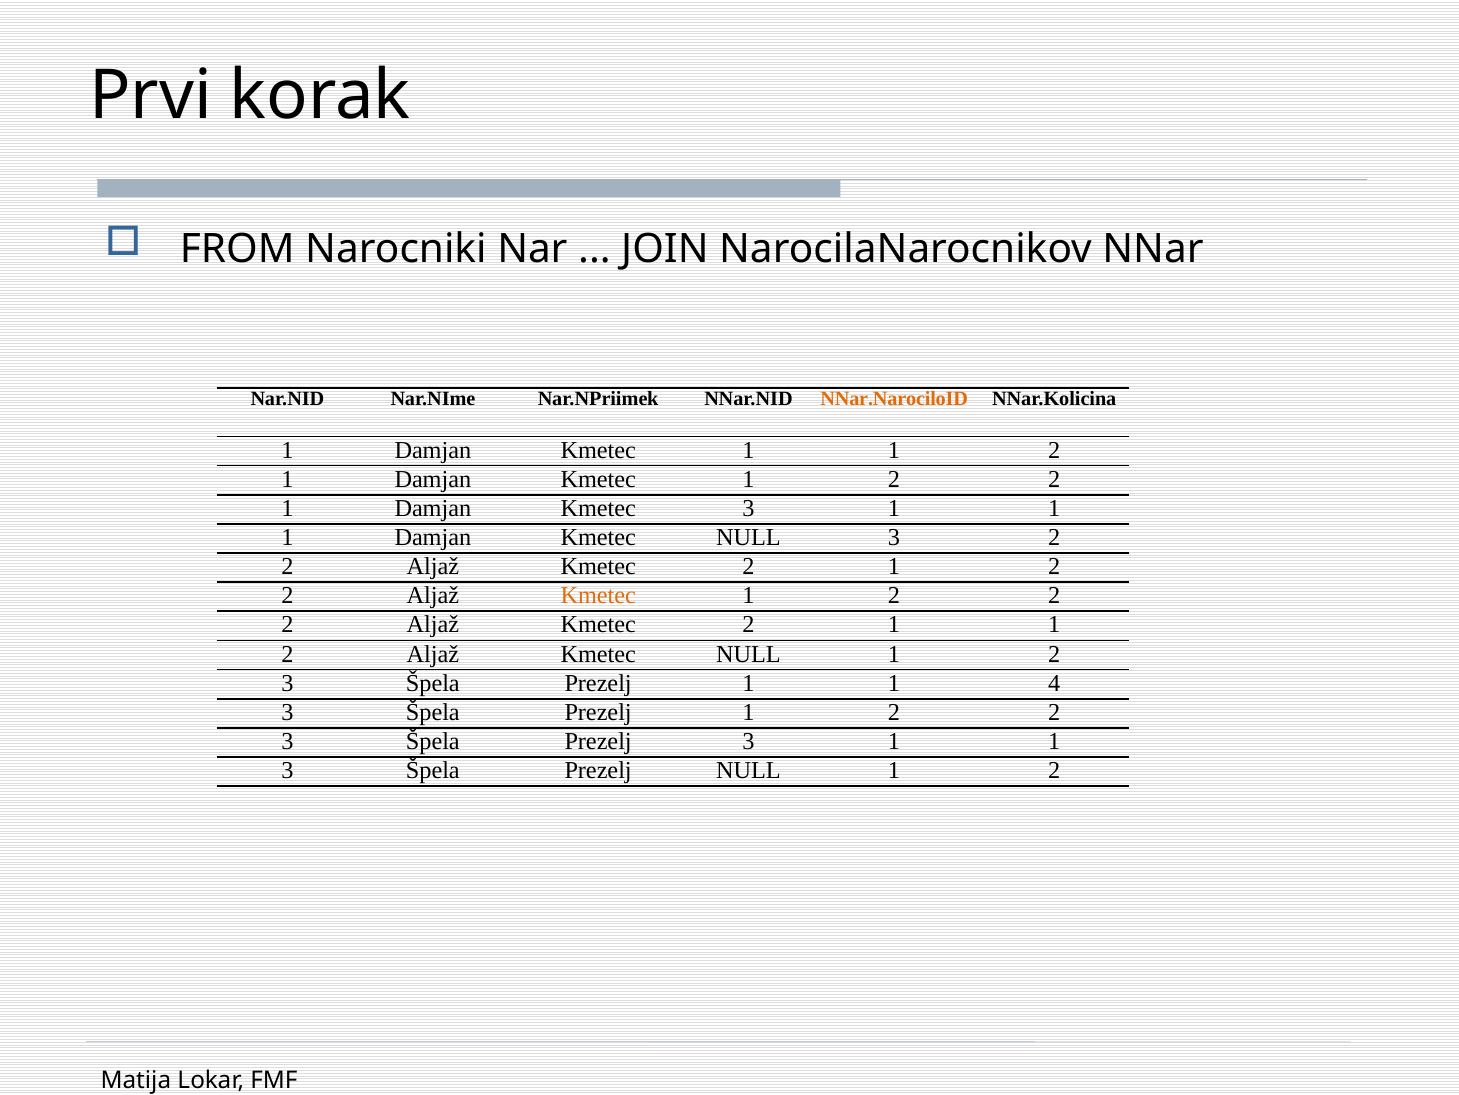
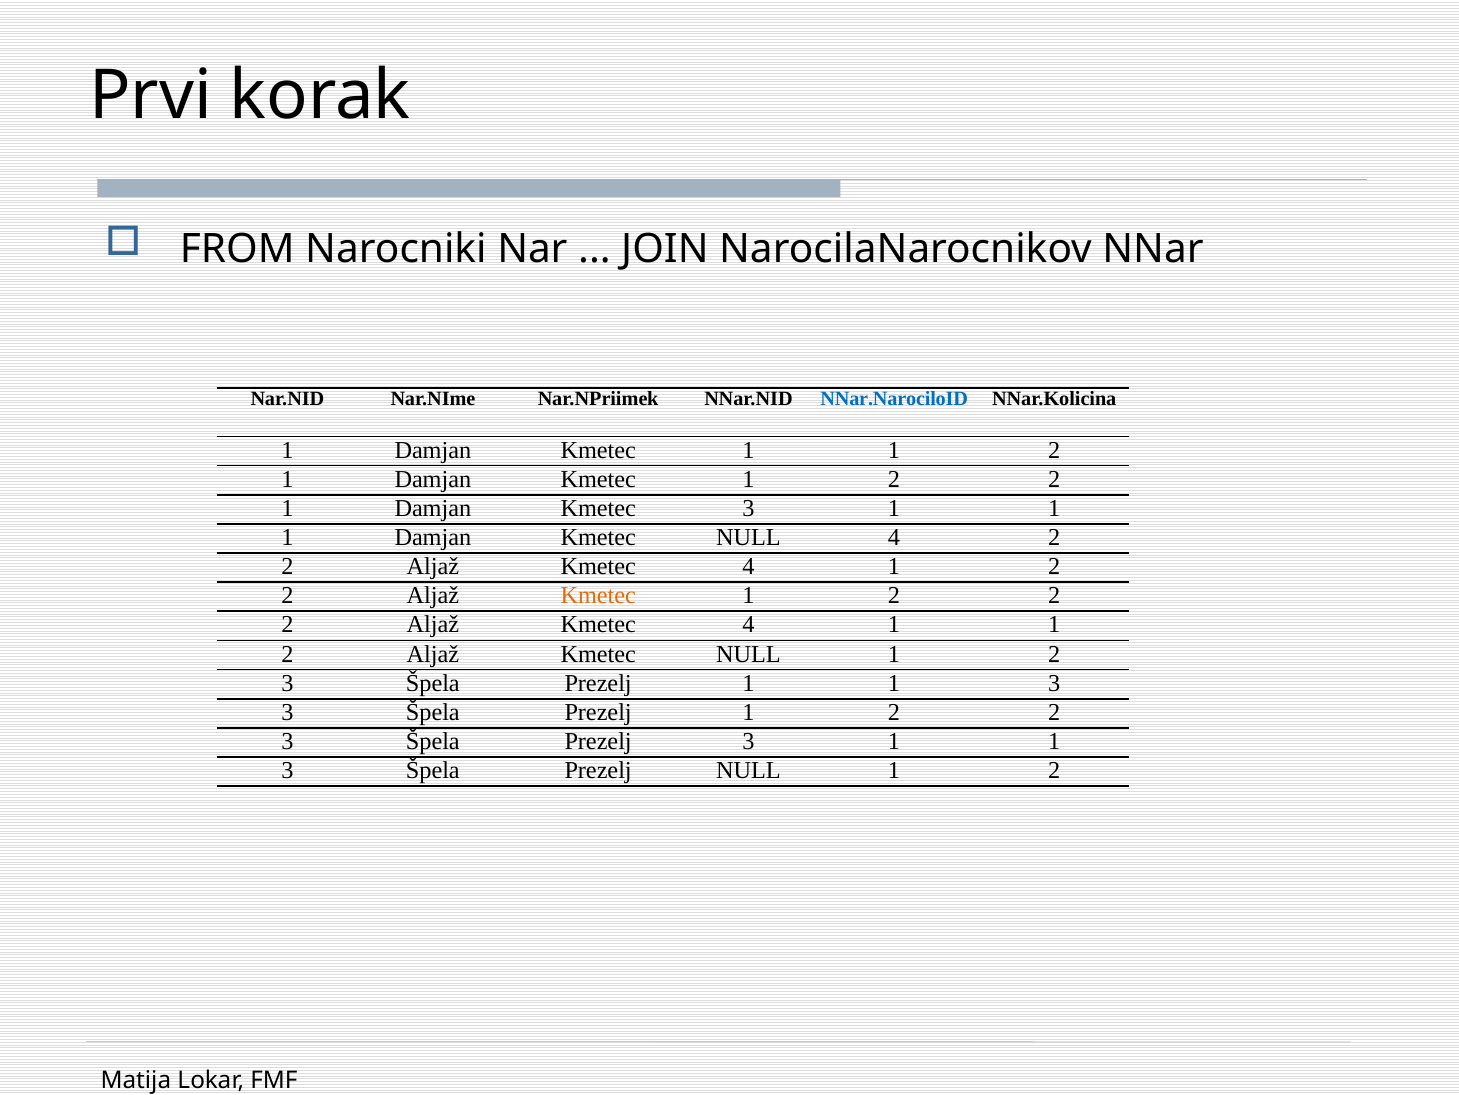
NNar.NarociloID colour: orange -> blue (894, 399)
NULL 3: 3 -> 4 (894, 537)
2: 2 -> 4 (748, 566)
2: 2 -> 4 (748, 625)
Prezelj 1 1 4: 4 -> 3 (1054, 683)
